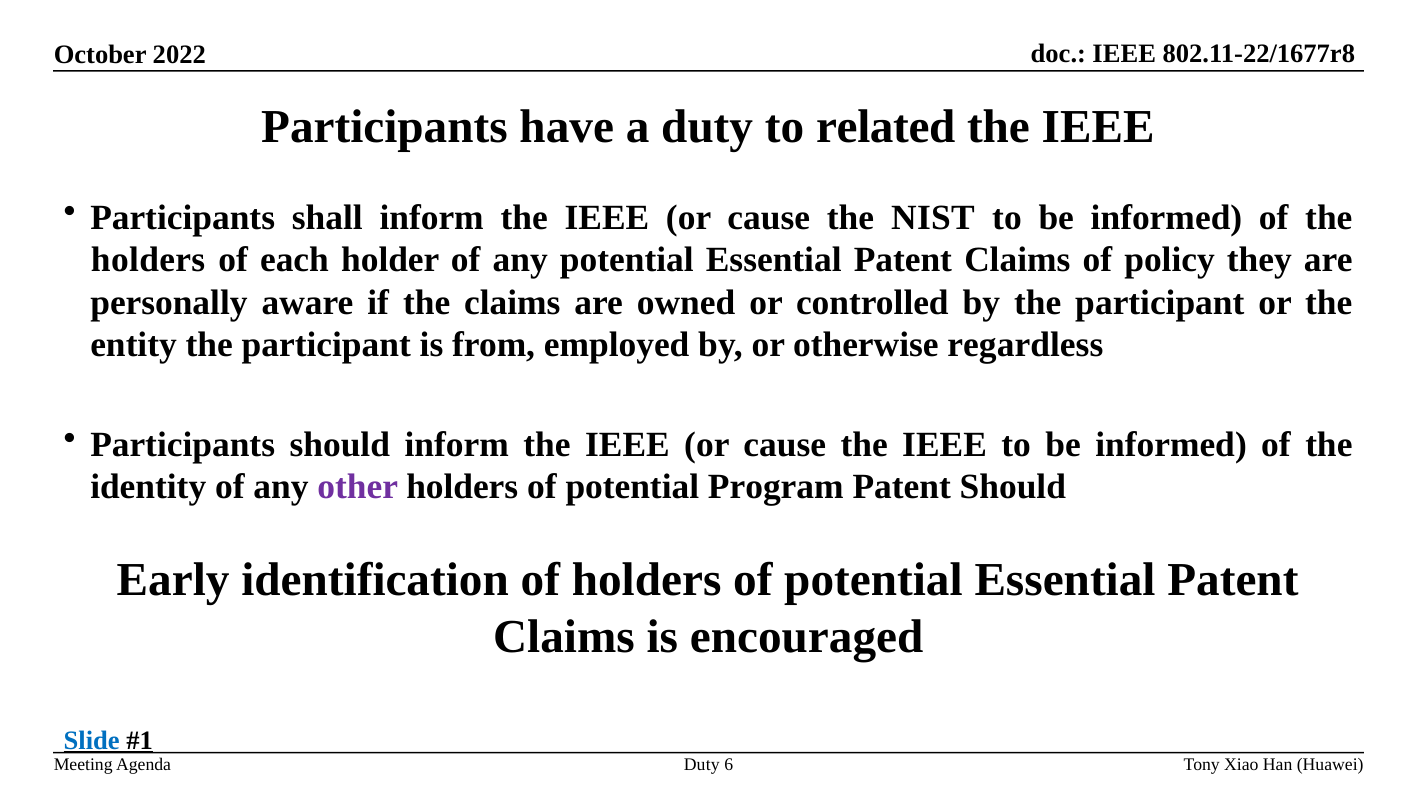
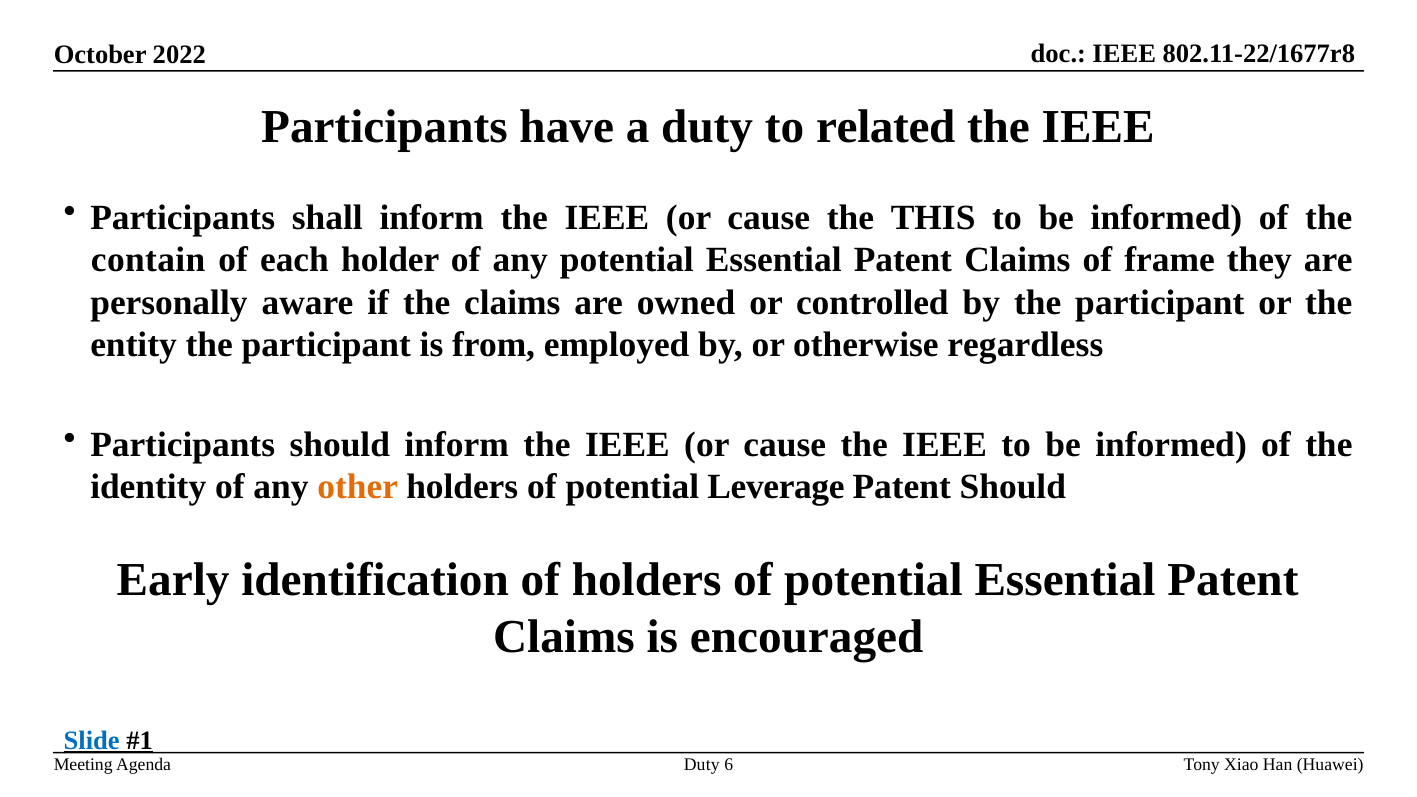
NIST: NIST -> THIS (933, 218)
holders: holders -> contain (148, 260)
policy: policy -> frame (1170, 260)
other colour: purple -> orange (358, 487)
Program: Program -> Leverage (776, 487)
